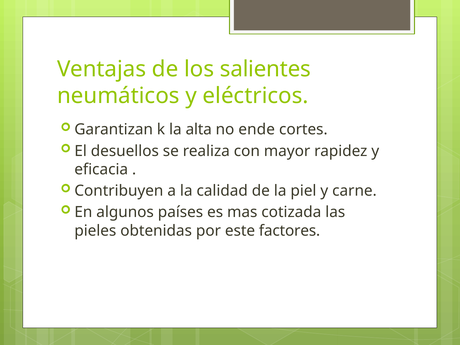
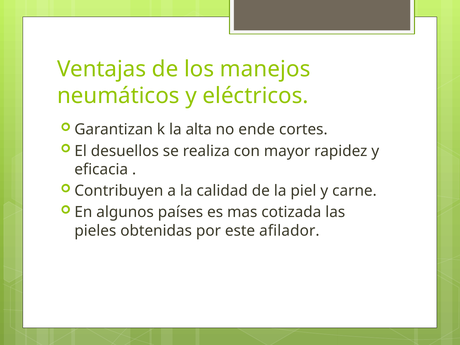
salientes: salientes -> manejos (265, 69)
factores: factores -> afilador (289, 231)
